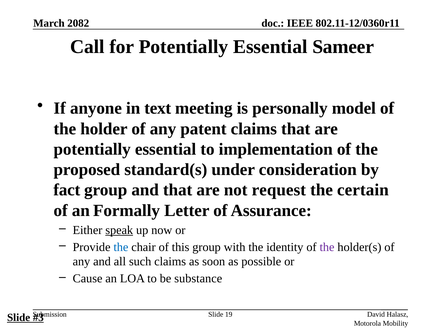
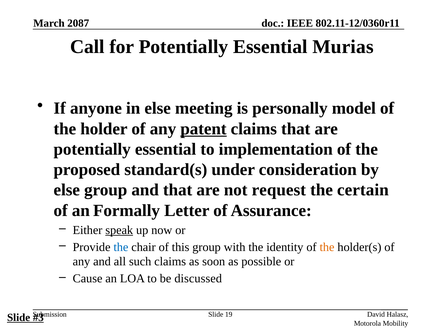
2082: 2082 -> 2087 (78, 23)
Sameer: Sameer -> Murias (343, 47)
in text: text -> else (158, 108)
patent underline: none -> present (203, 129)
fact: fact -> else (67, 190)
the colour: purple -> orange (327, 247)
substance: substance -> discussed (198, 278)
